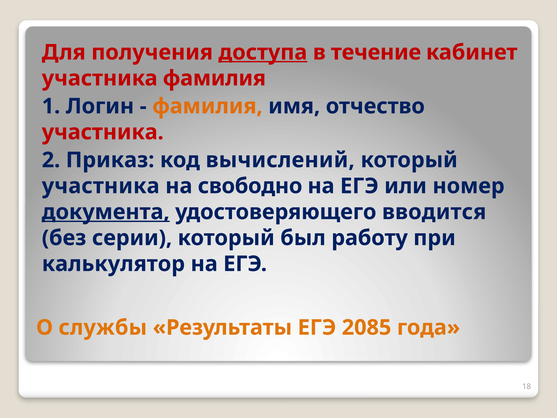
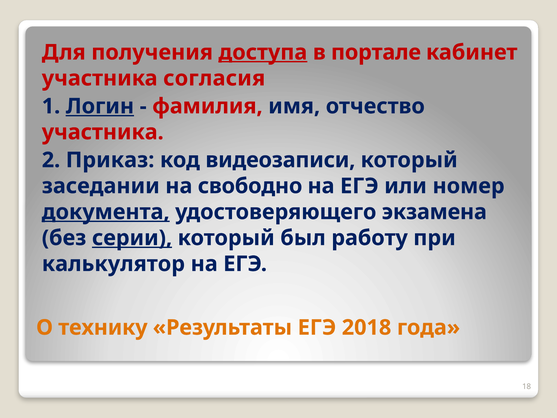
течение: течение -> портале (376, 52)
участника фамилия: фамилия -> согласия (214, 78)
Логин underline: none -> present (100, 106)
фамилия colour: orange -> red (207, 106)
вычислений: вычислений -> видеозаписи (280, 160)
участника: участника -> заседании (101, 186)
вводится: вводится -> экзамена (434, 212)
серии underline: none -> present (132, 238)
службы: службы -> технику (103, 327)
2085: 2085 -> 2018 (367, 327)
